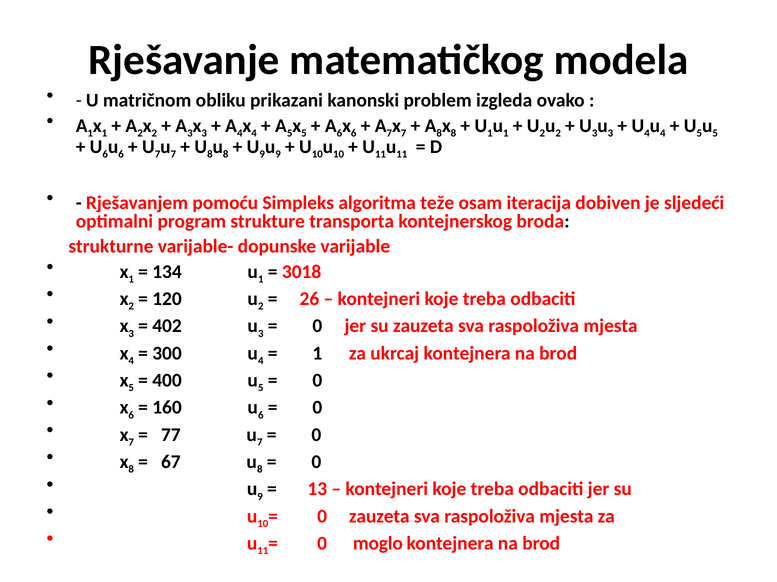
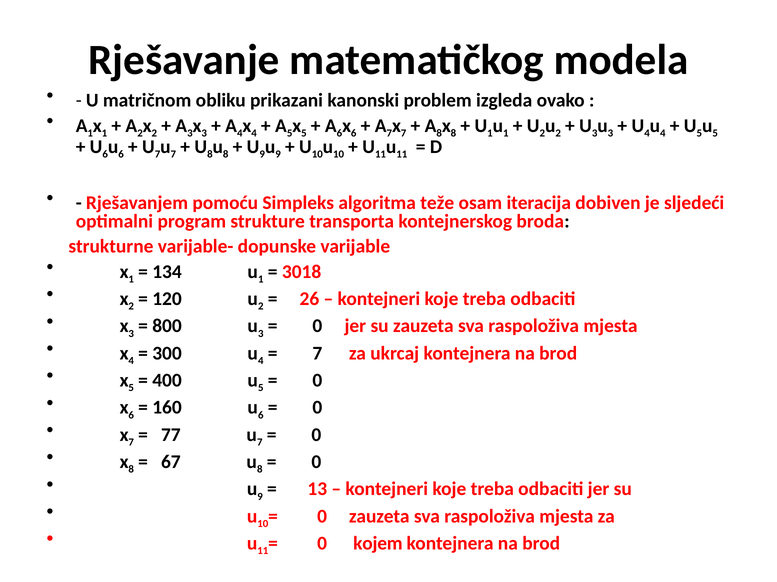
402: 402 -> 800 (167, 326)
1: 1 -> 7 (317, 354)
moglo: moglo -> kojem (378, 544)
